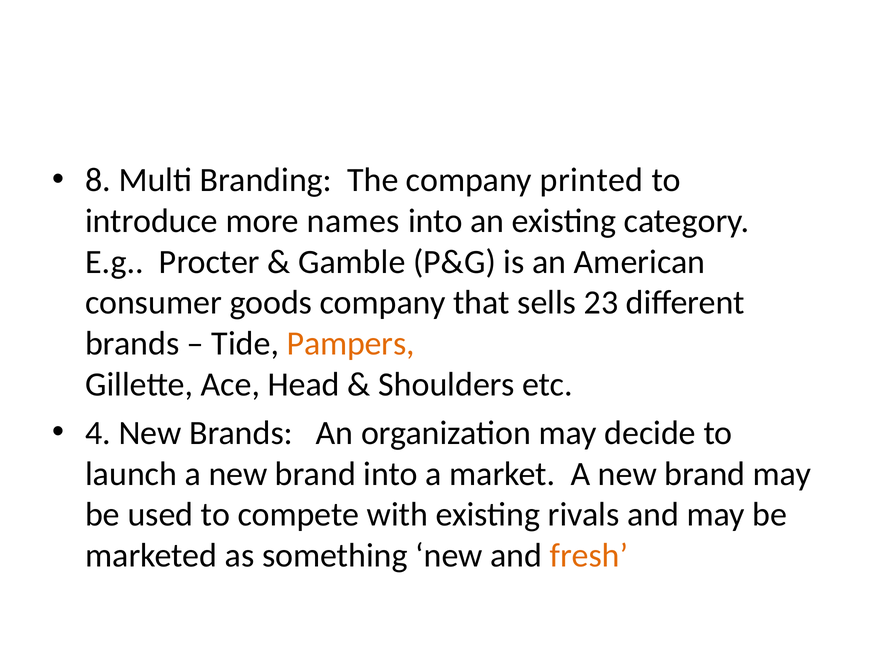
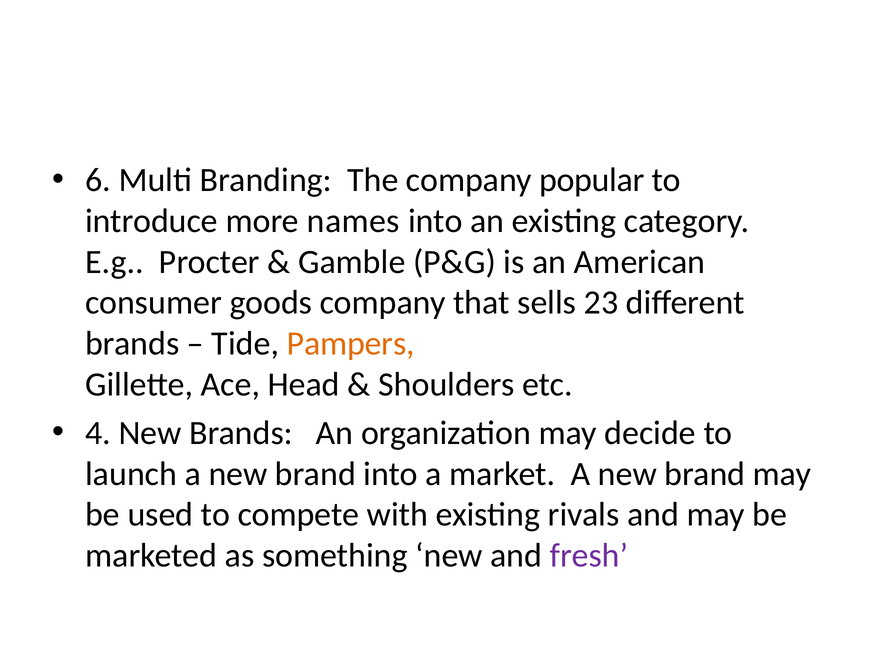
8: 8 -> 6 (98, 180)
printed: printed -> popular (592, 180)
fresh colour: orange -> purple (589, 555)
